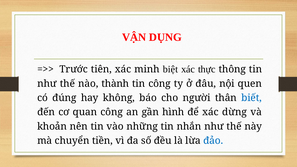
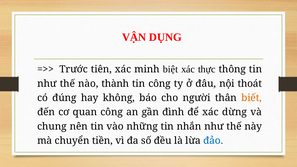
quen: quen -> thoát (250, 84)
biết colour: blue -> orange (252, 98)
hình: hình -> đình (173, 112)
khoản: khoản -> chung (52, 126)
